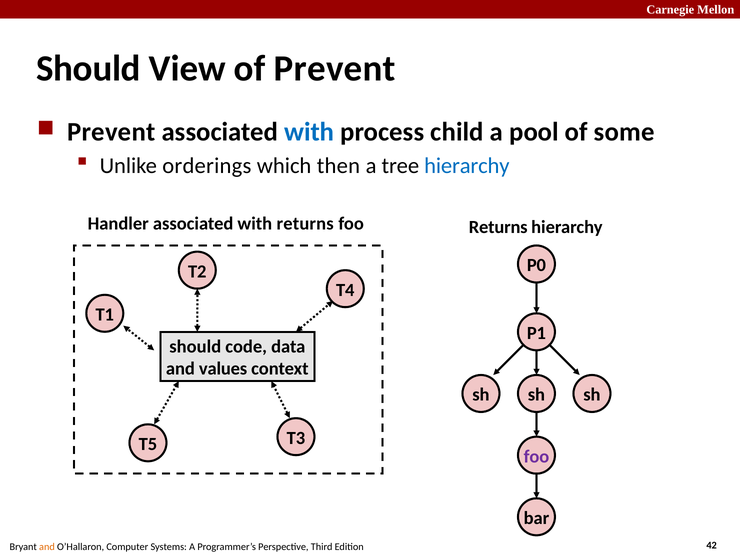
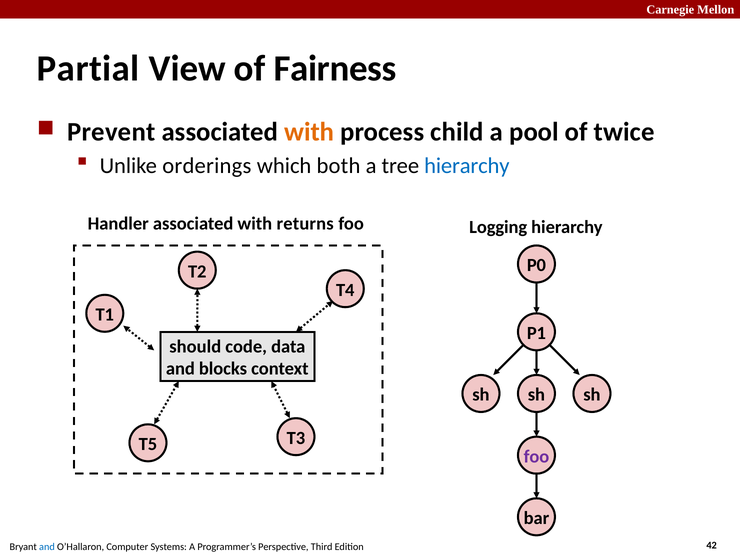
Should: Should -> Partial (88, 69)
of Prevent: Prevent -> Fairness (335, 69)
with colour: blue -> orange (309, 132)
some: some -> twice (624, 132)
then: then -> both (338, 166)
Returns: Returns -> Logging (498, 227)
values: values -> blocks (223, 369)
and colour: orange -> blue (47, 547)
